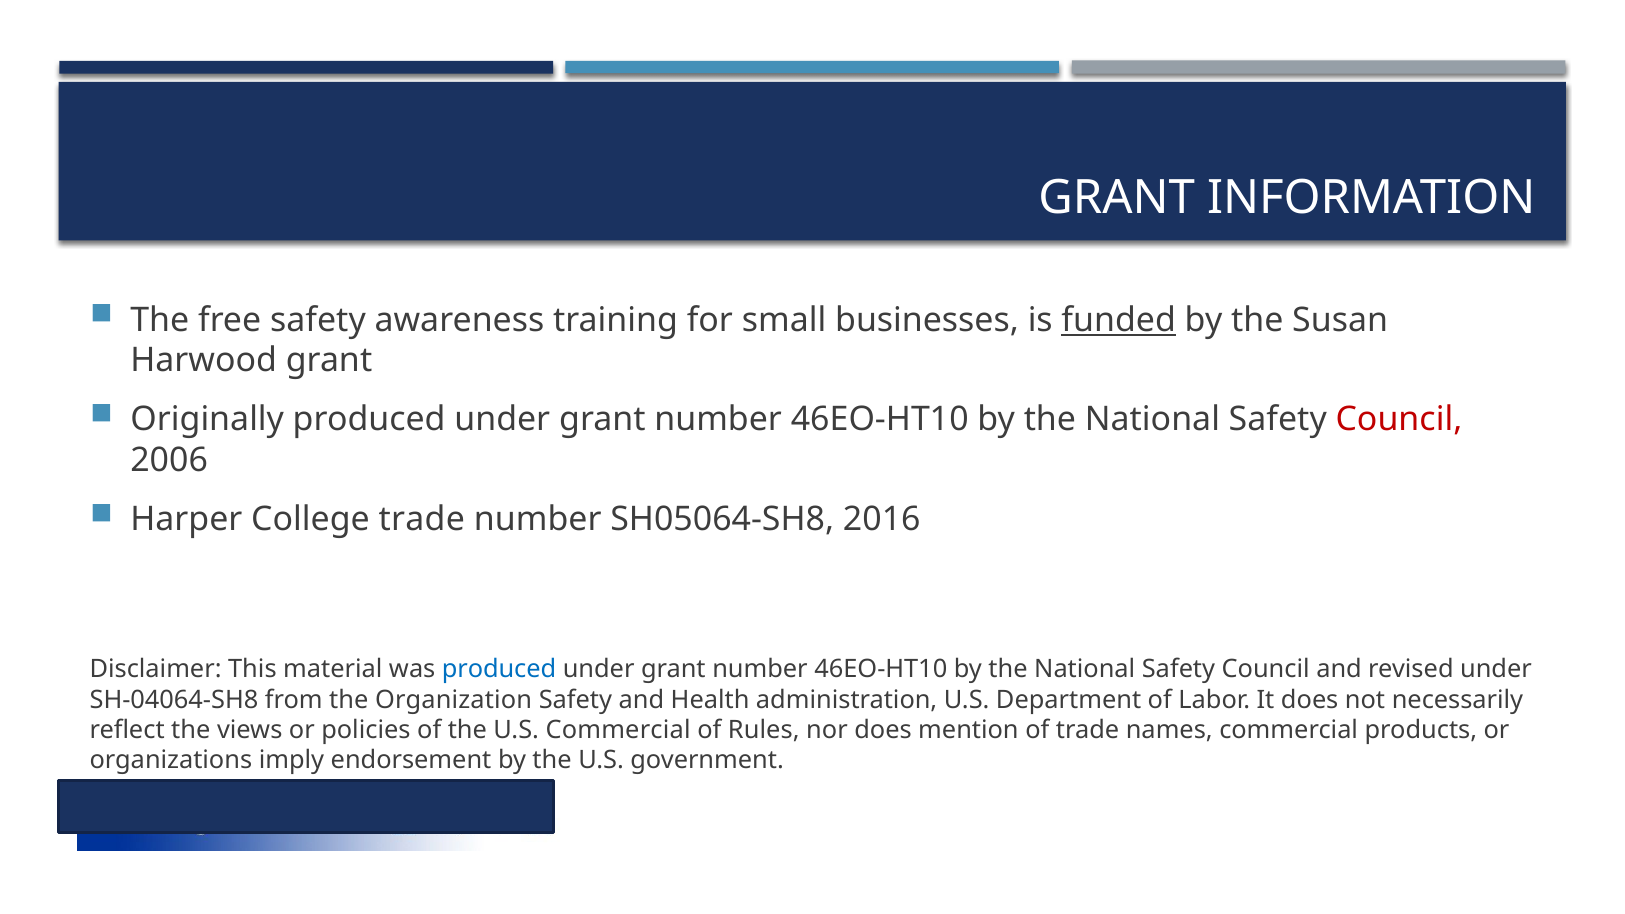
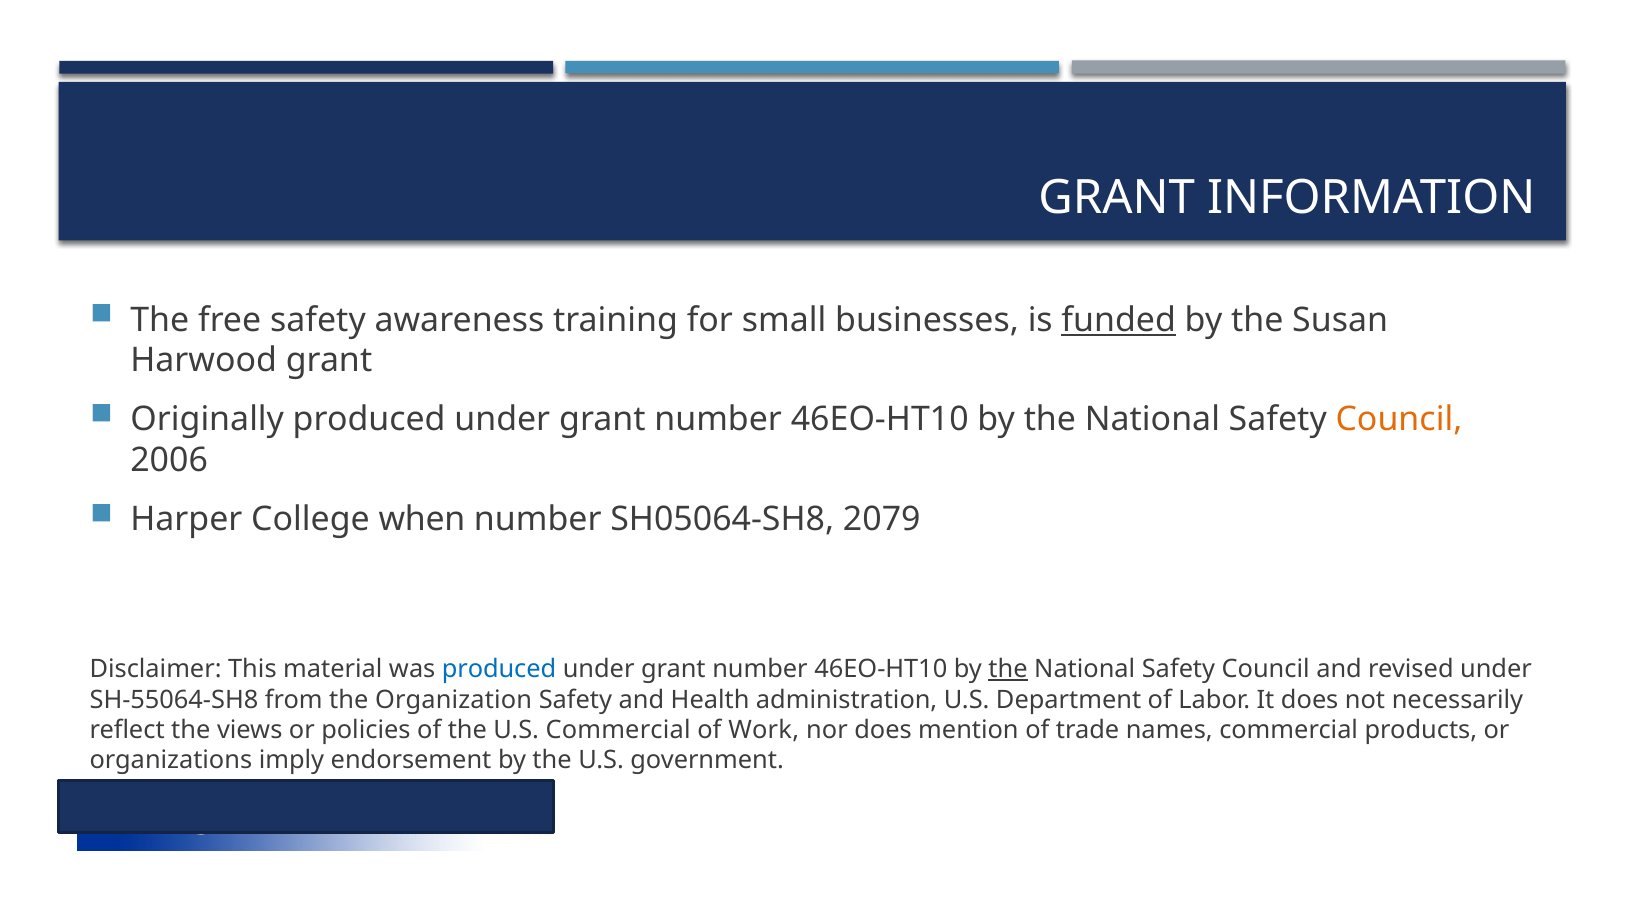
Council colour: red -> orange (1399, 420)
College trade: trade -> when (422, 519)
2016: 2016 -> 2079 (882, 519)
the underline: none -> present (1008, 669)
SH-04064-SH8: SH-04064-SH8 -> SH-55064-SH8 (174, 700)
Rules: Rules -> Work (764, 730)
